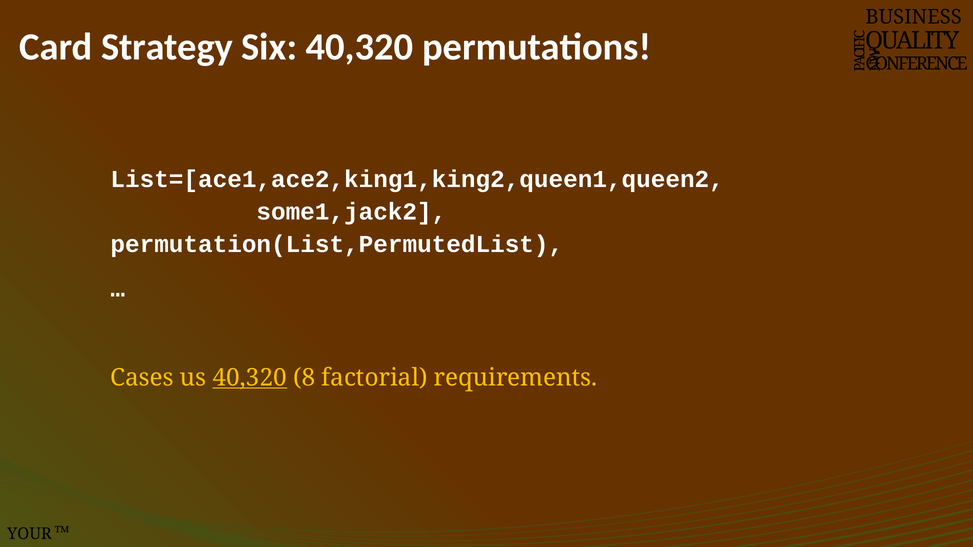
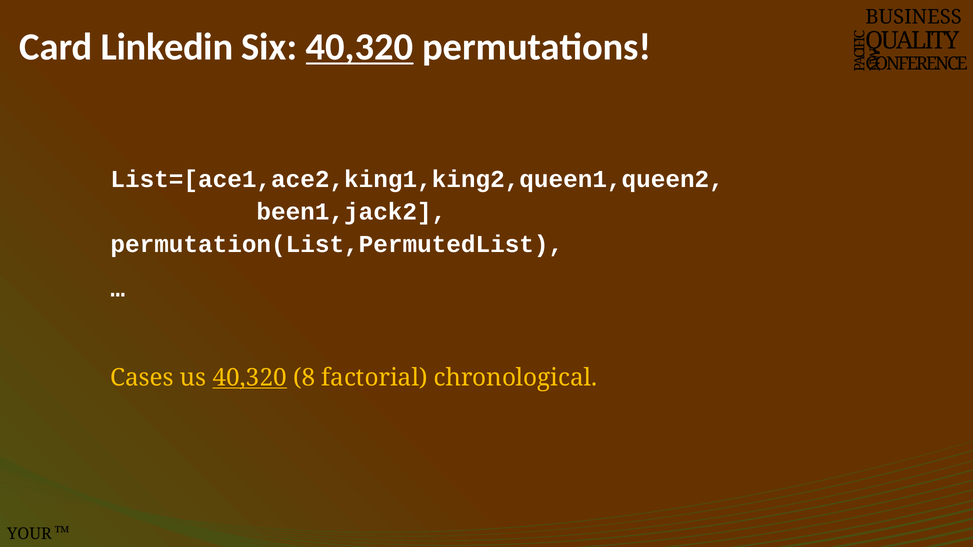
Strategy: Strategy -> Linkedin (167, 47)
40,320 underline: none -> present (360, 47)
some1,jack2: some1,jack2 -> been1,jack2 (351, 212)
requirements: requirements -> chronological (516, 378)
